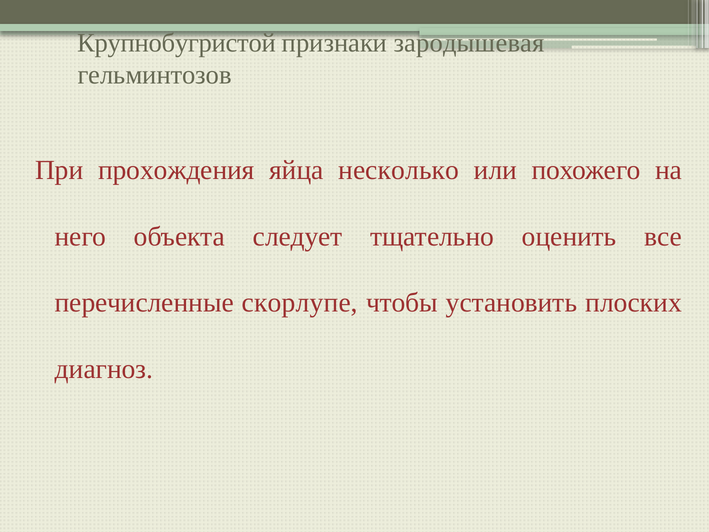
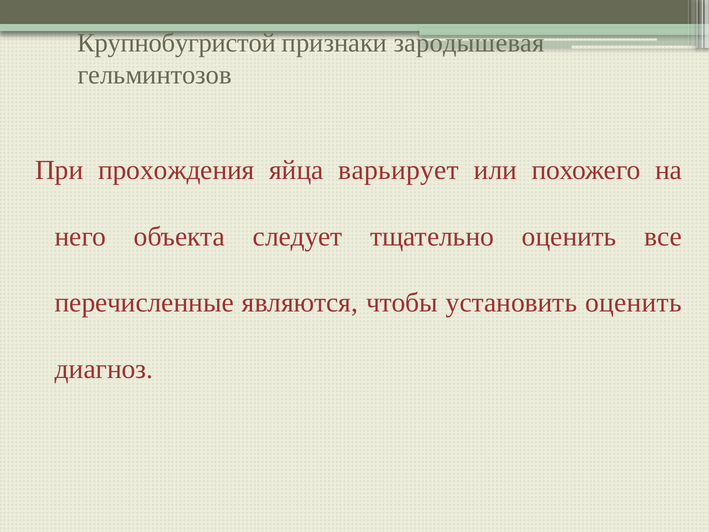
несколько: несколько -> варьирует (399, 170)
скорлупе: скорлупе -> являются (300, 303)
установить плоских: плоских -> оценить (634, 303)
